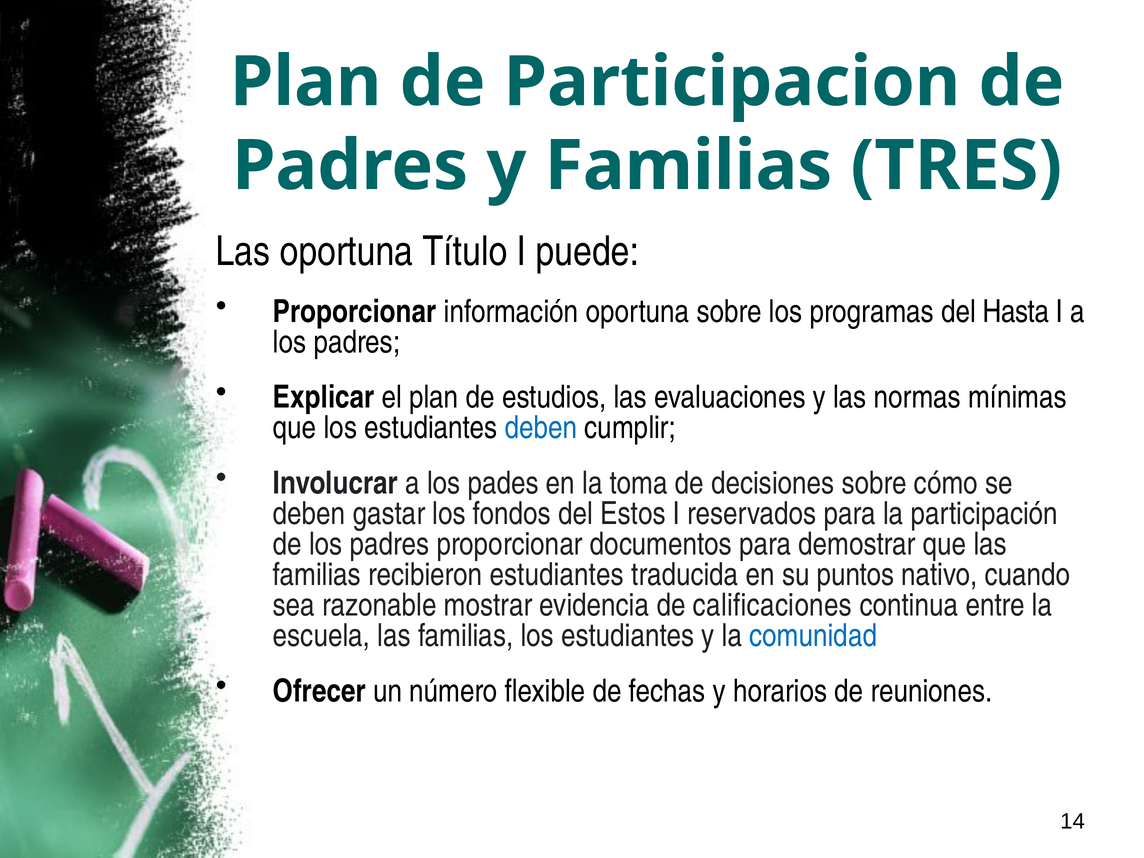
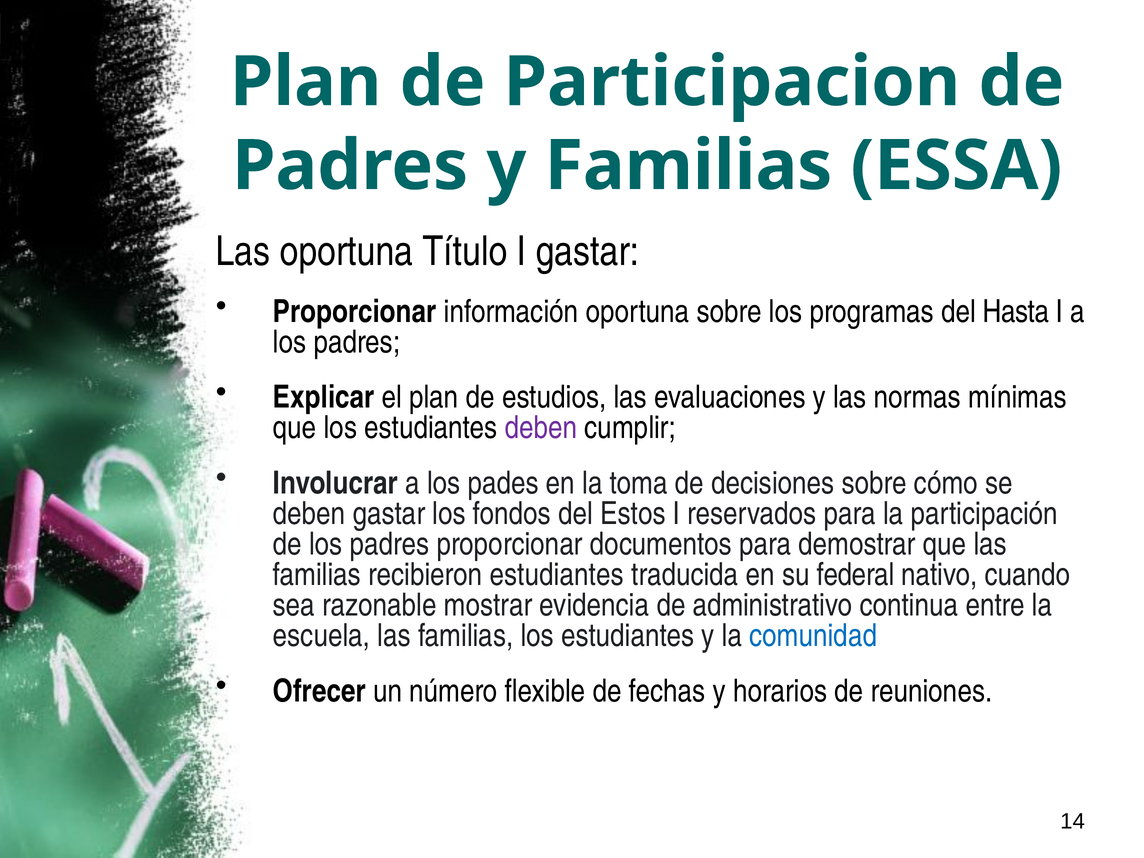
TRES: TRES -> ESSA (956, 166)
I puede: puede -> gastar (587, 251)
deben colour: blue -> purple (541, 428)
puntos: puntos -> federal (856, 575)
calificaciones: calificaciones -> administrativo (773, 605)
